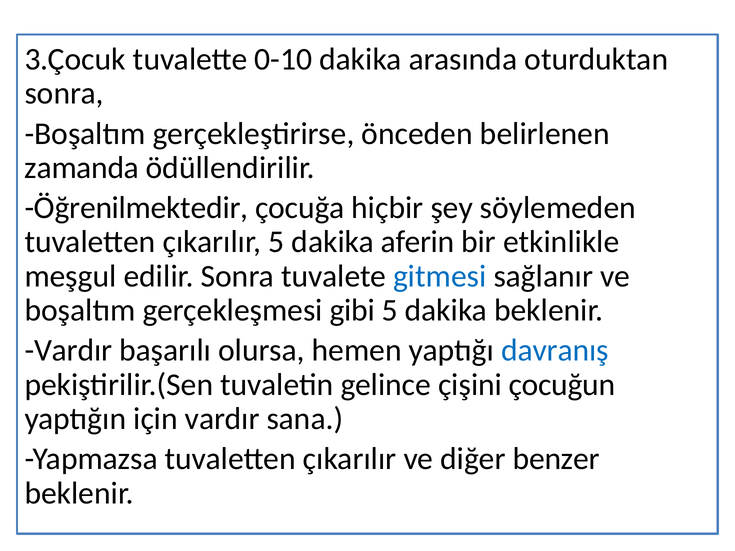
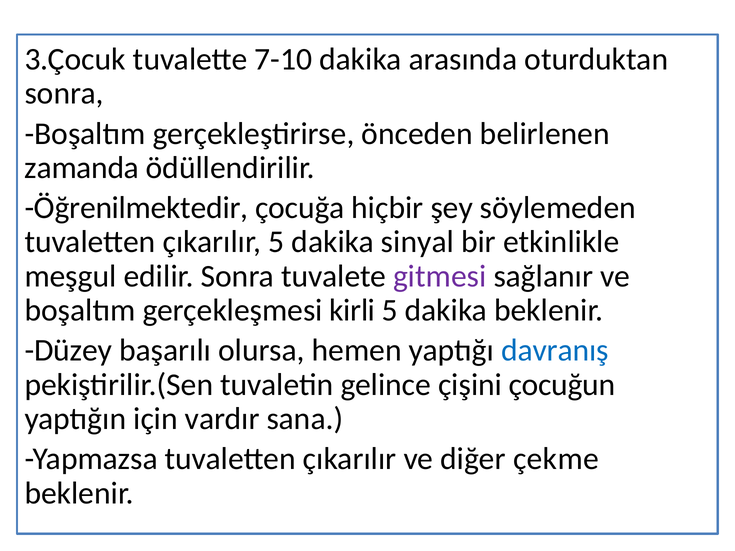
0-10: 0-10 -> 7-10 (283, 59)
aferin: aferin -> sinyal (417, 242)
gitmesi colour: blue -> purple (440, 276)
gibi: gibi -> kirli (352, 311)
Vardır: Vardır -> Düzey (68, 351)
benzer: benzer -> çekme (556, 459)
